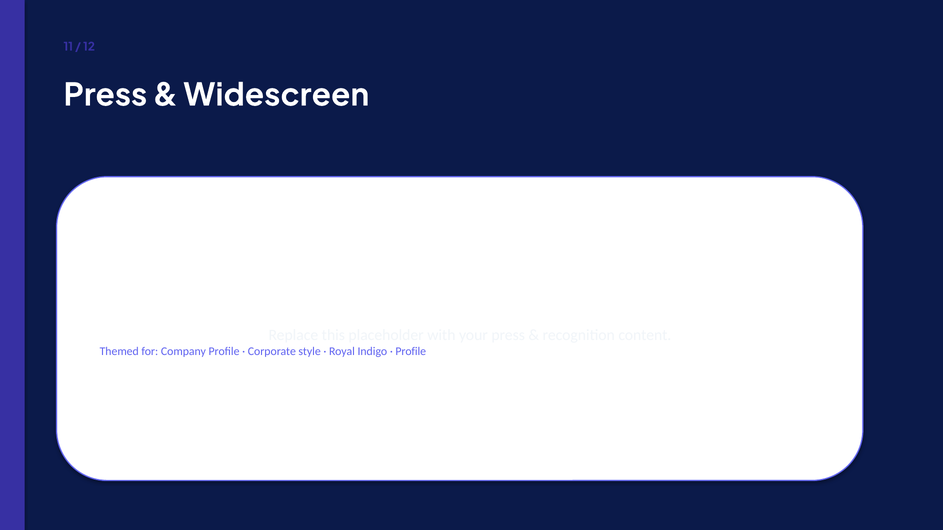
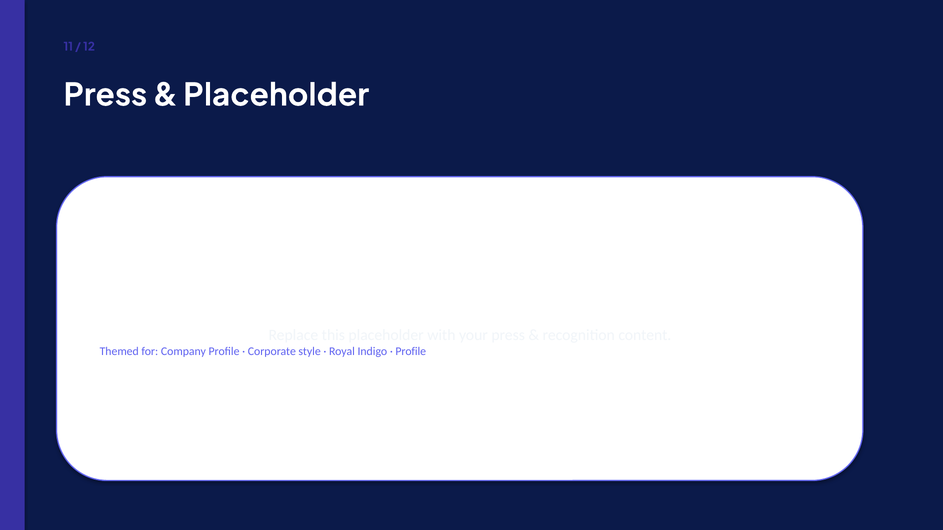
Widescreen: Widescreen -> Placeholder (276, 95)
